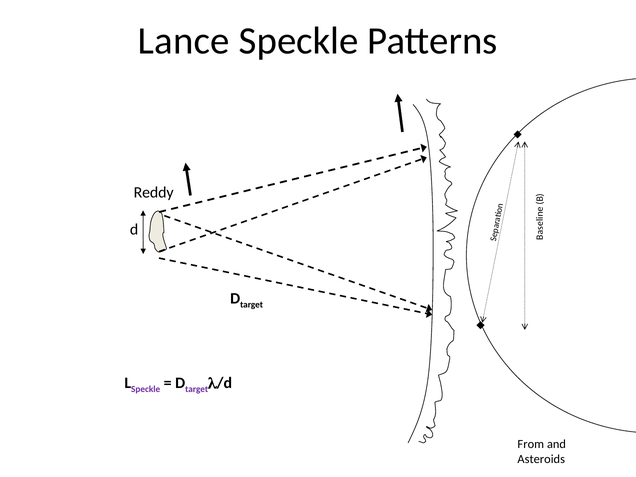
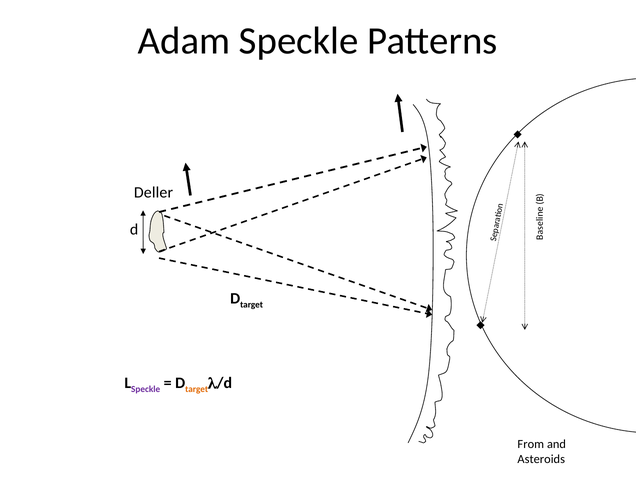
Lance: Lance -> Adam (184, 41)
Reddy: Reddy -> Deller (153, 192)
target colour: purple -> orange (197, 389)
